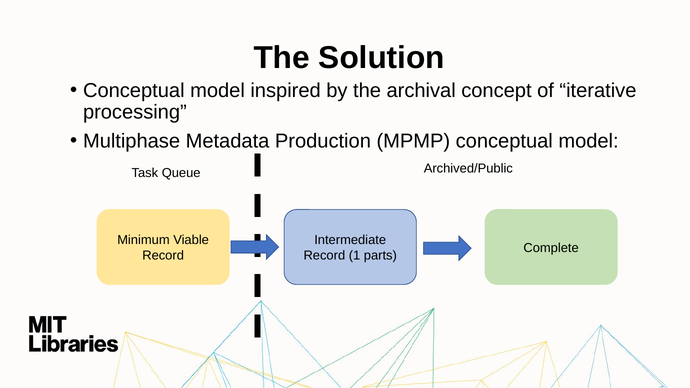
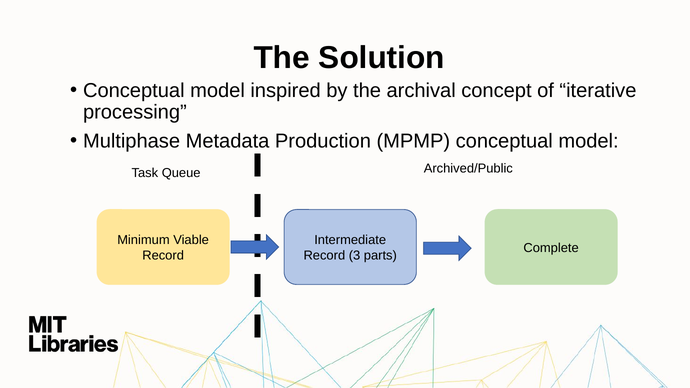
1: 1 -> 3 (355, 256)
